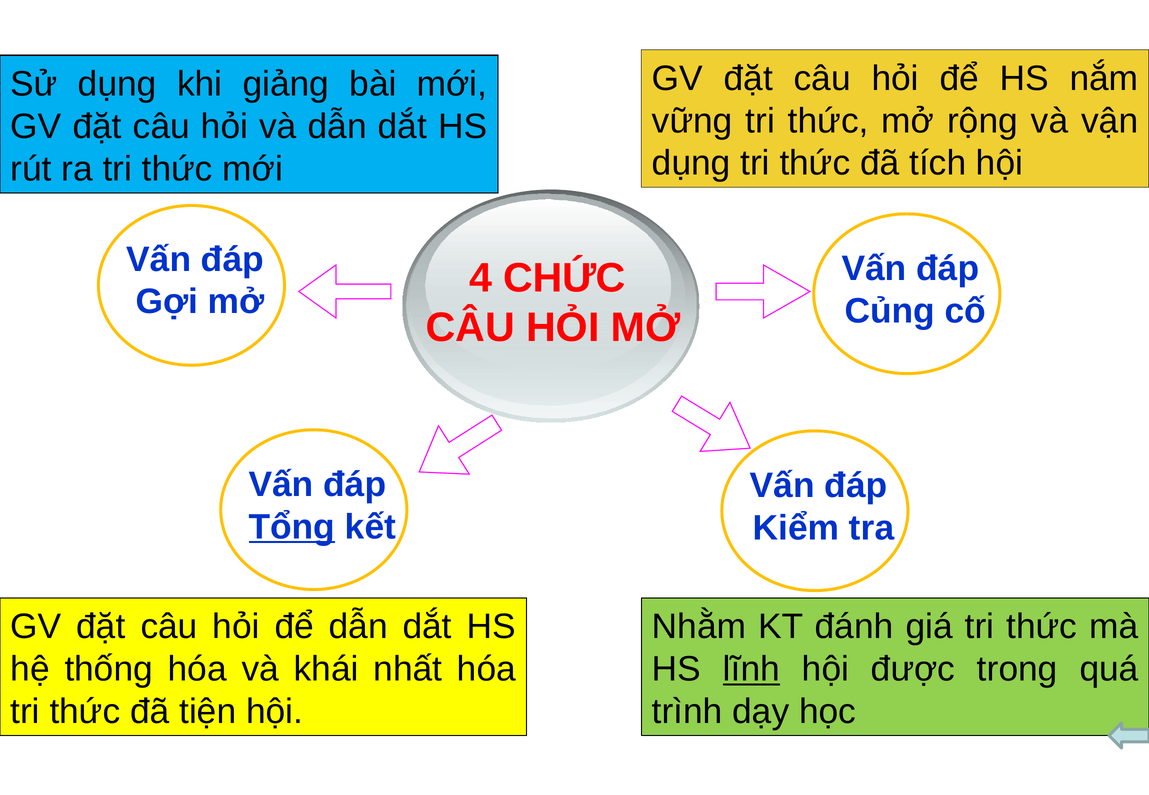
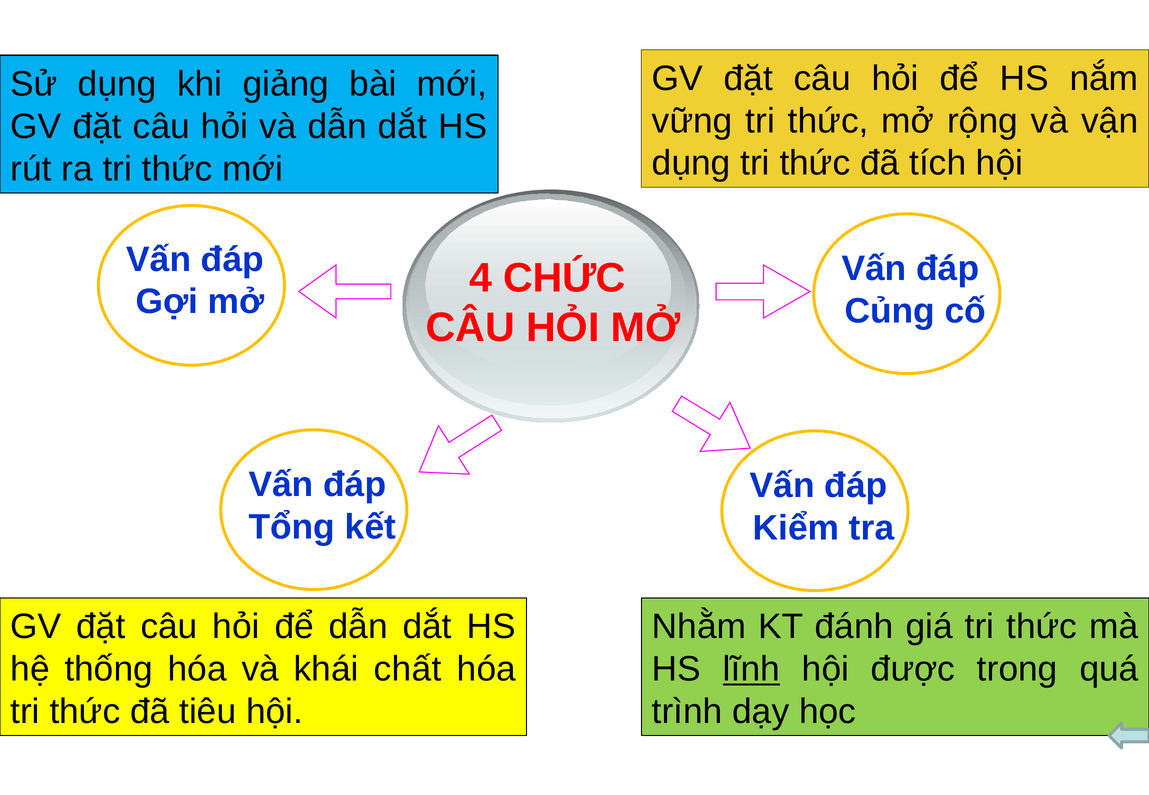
Tổng underline: present -> none (292, 527)
nhất: nhất -> chất (408, 669)
tiện: tiện -> tiêu (208, 712)
